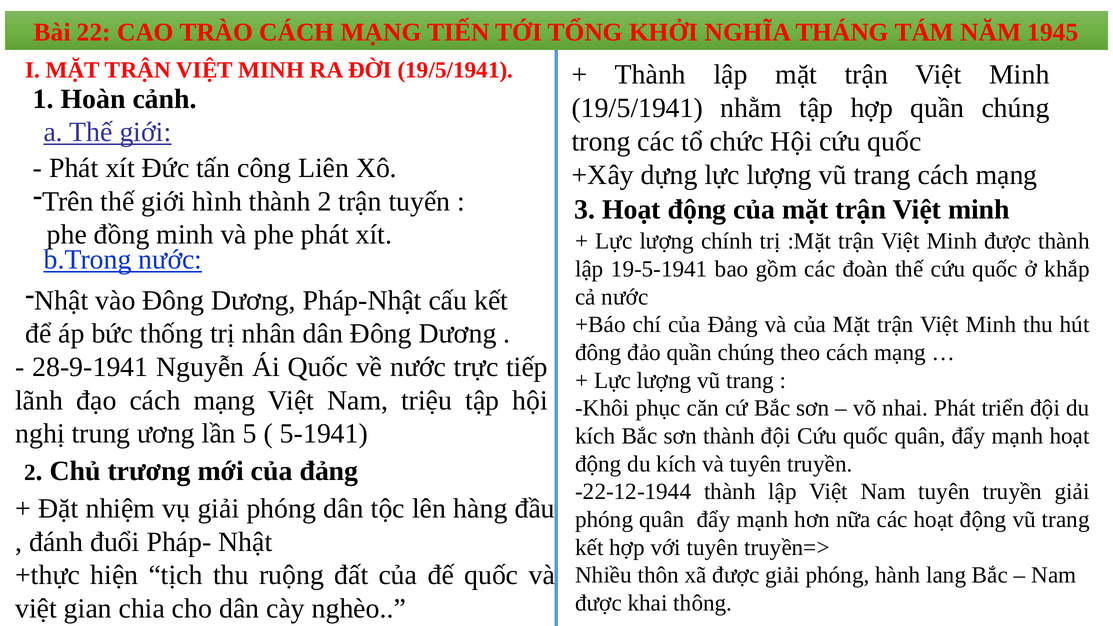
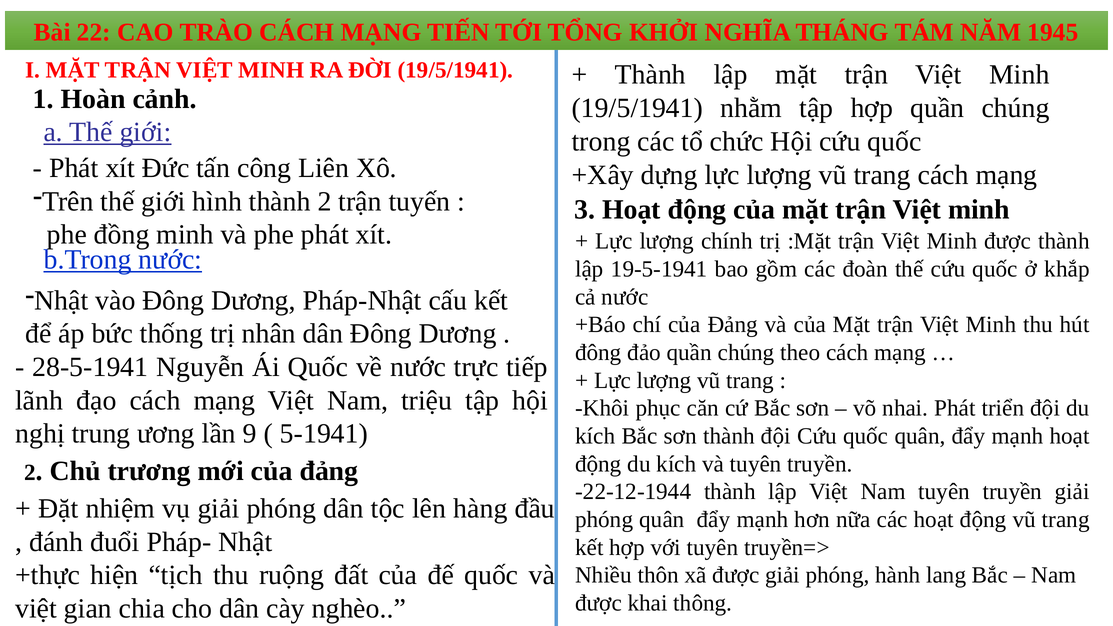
28-9-1941: 28-9-1941 -> 28-5-1941 (90, 367)
5: 5 -> 9 (250, 434)
